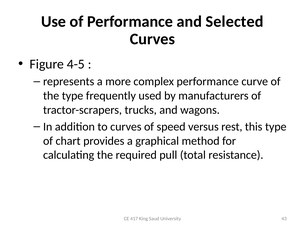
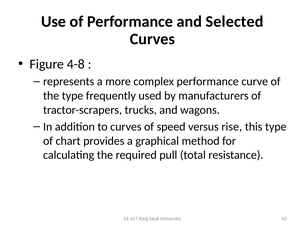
4-5: 4-5 -> 4-8 (76, 64)
rest: rest -> rise (232, 126)
